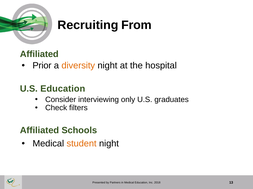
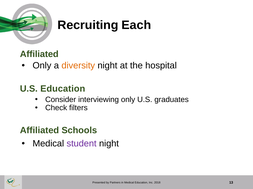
From: From -> Each (136, 25)
Prior: Prior -> Only (42, 66)
student colour: orange -> purple (82, 144)
